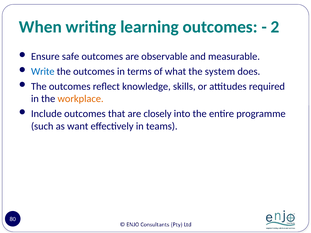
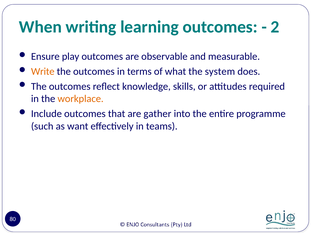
safe: safe -> play (71, 57)
Write colour: blue -> orange (43, 71)
closely: closely -> gather (157, 114)
